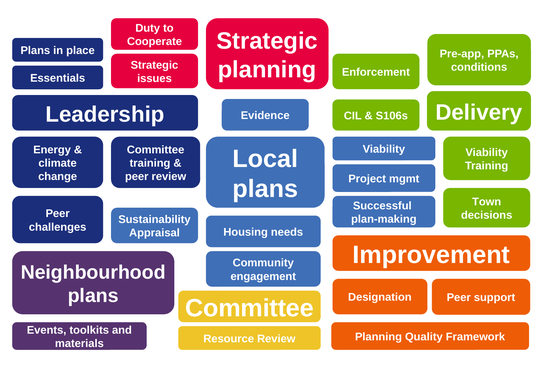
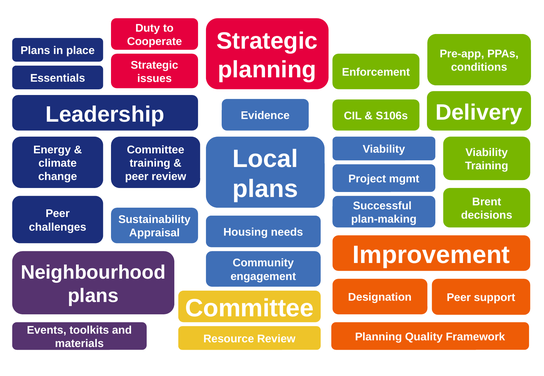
Town: Town -> Brent (487, 202)
